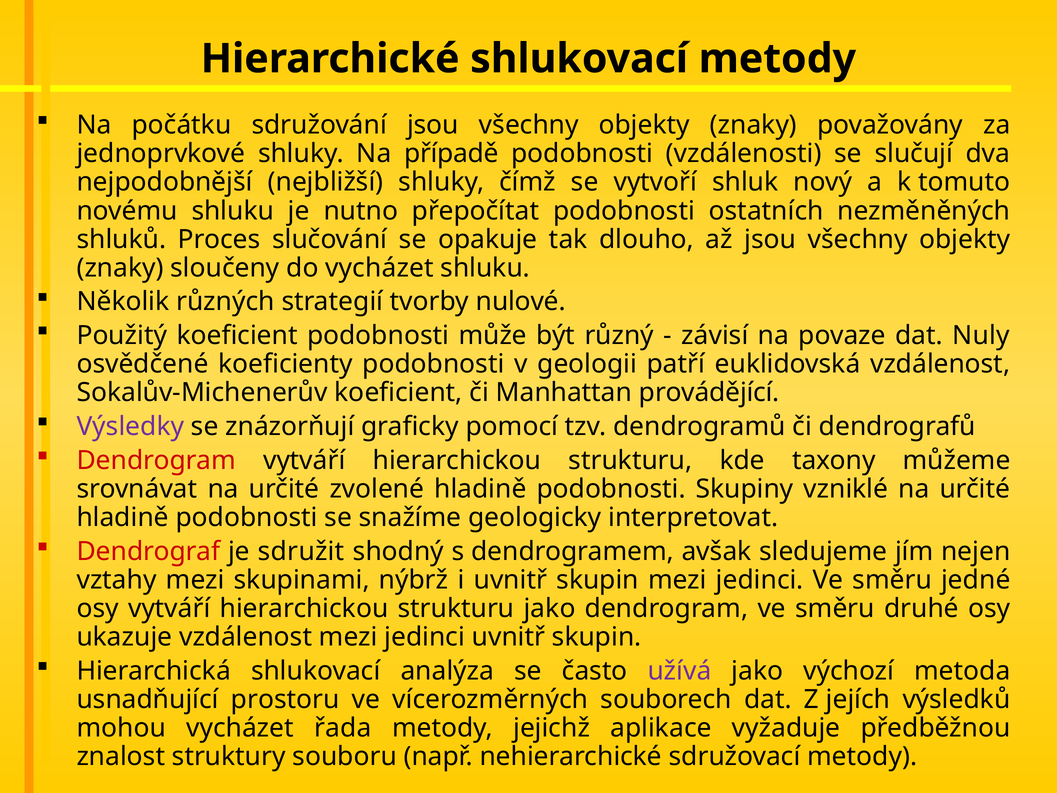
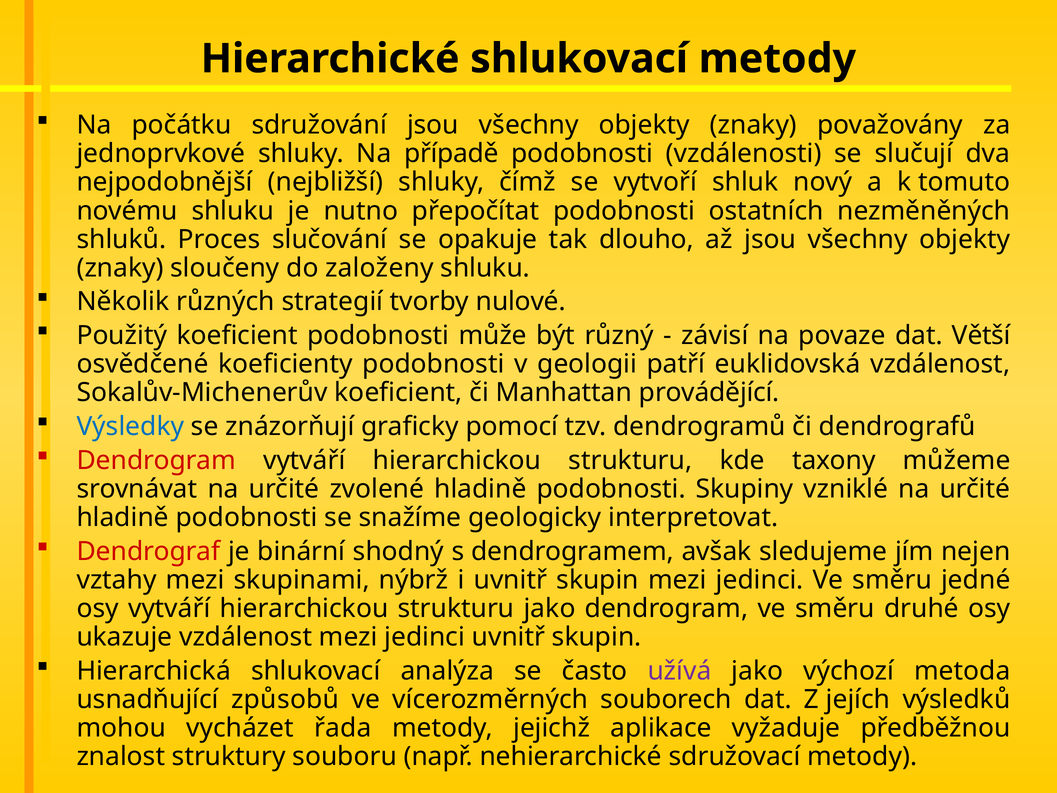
do vycházet: vycházet -> založeny (379, 268)
Nuly: Nuly -> Větší (981, 336)
Výsledky colour: purple -> blue (130, 426)
sdružit: sdružit -> binární (301, 551)
prostoru: prostoru -> způsobů (285, 699)
